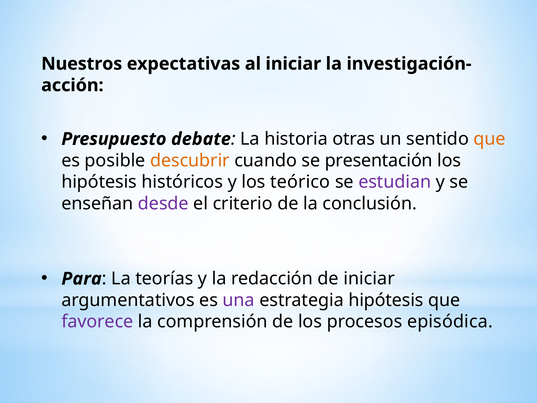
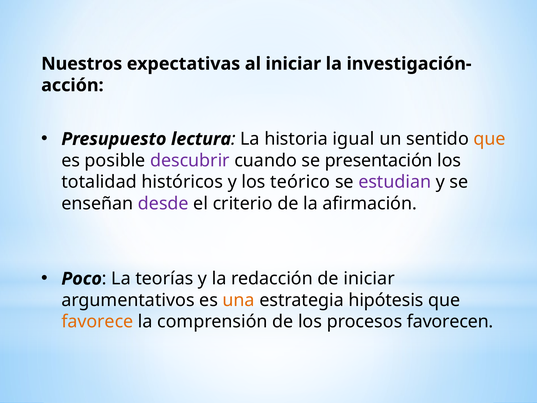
debate: debate -> lectura (201, 139)
otras: otras -> igual (354, 139)
descubrir colour: orange -> purple (190, 160)
hipótesis: hipótesis -> totalidad (99, 182)
conclusión: conclusión -> afirmación (370, 203)
Para: Para -> Poco (82, 279)
una colour: purple -> orange (239, 300)
favorece colour: purple -> orange (97, 322)
episódica: episódica -> favorecen (450, 322)
